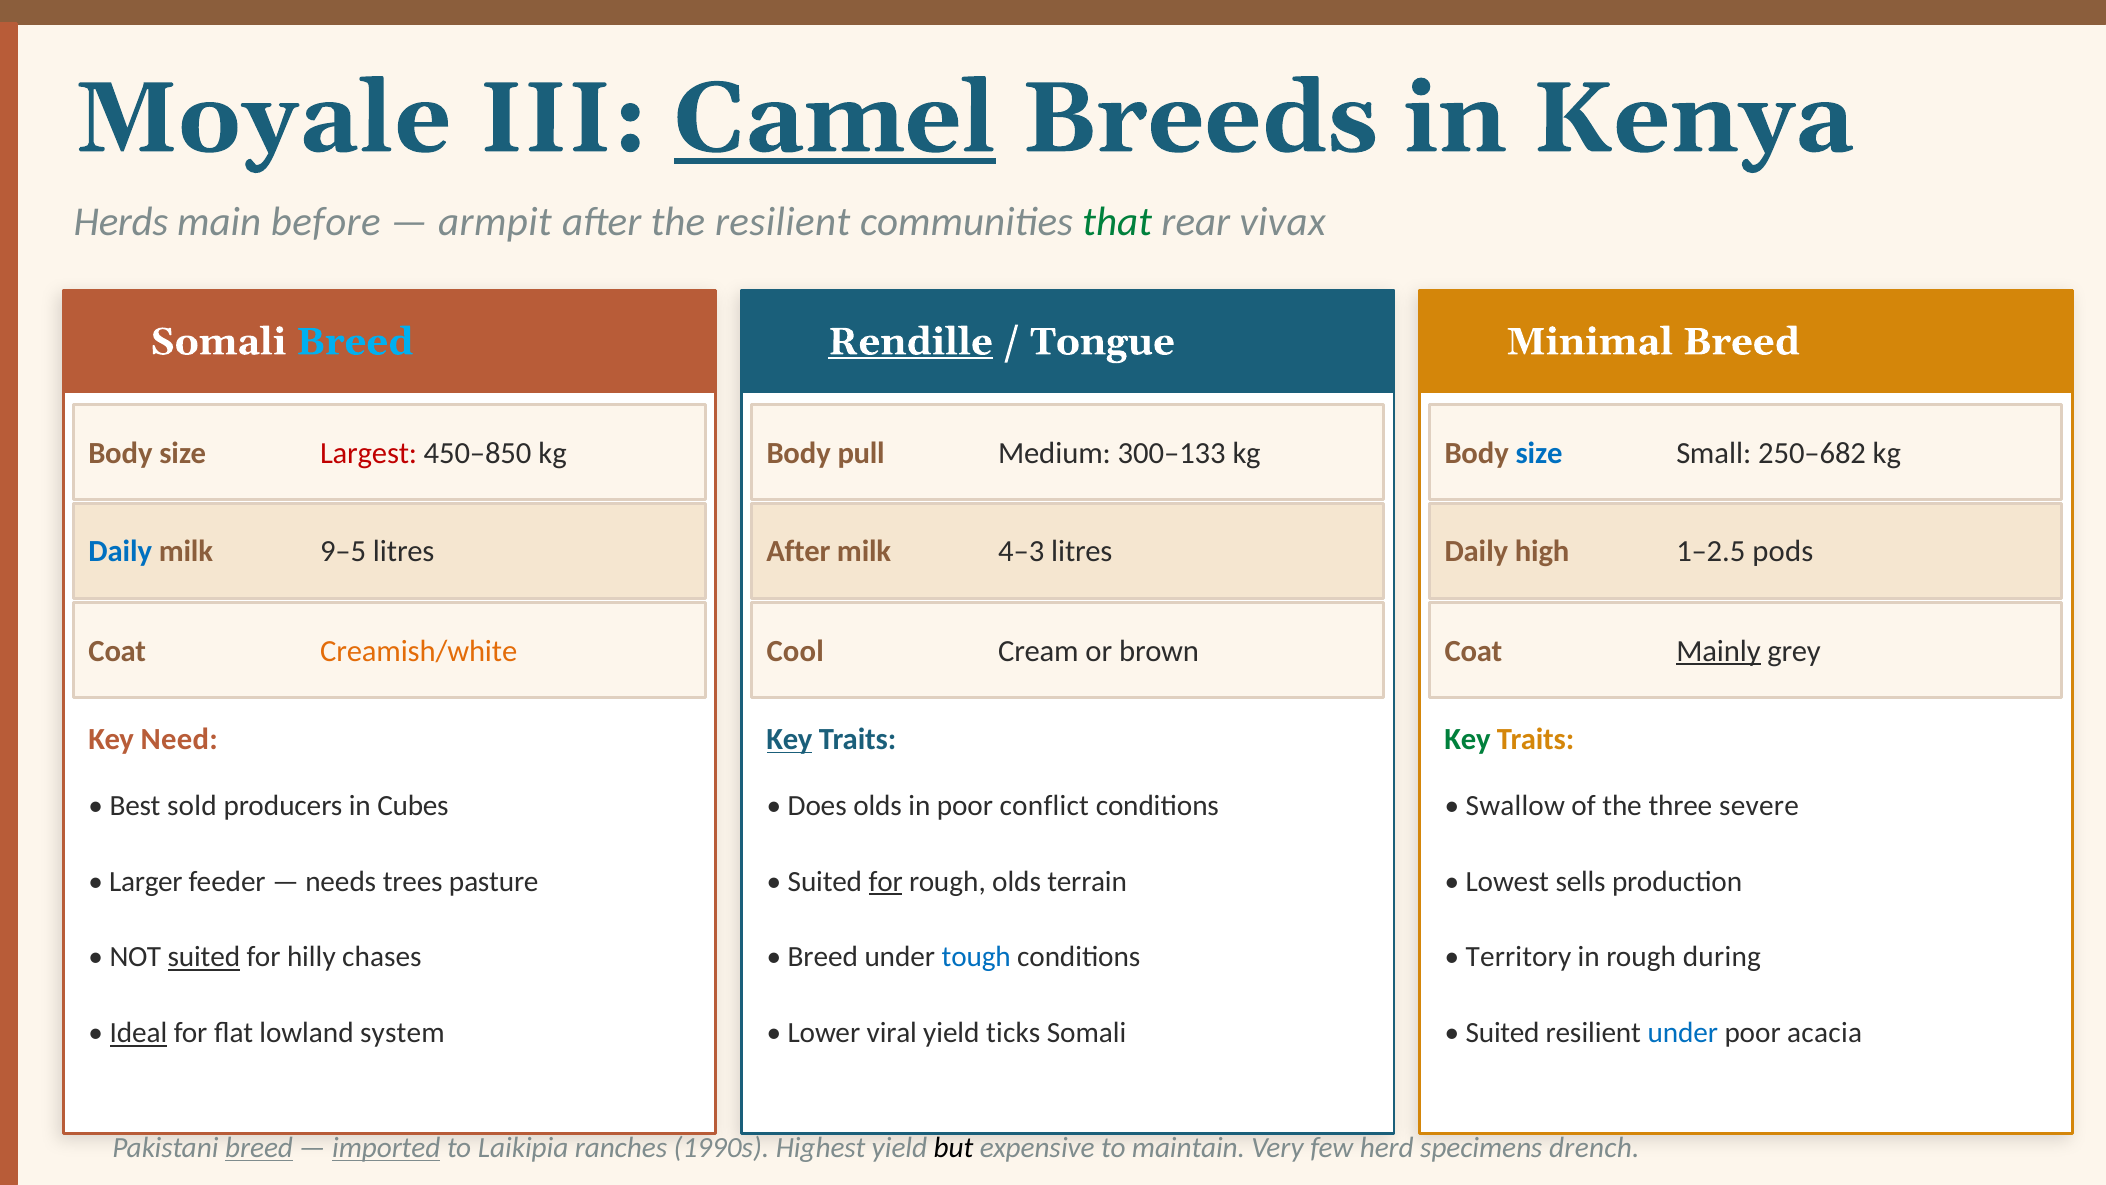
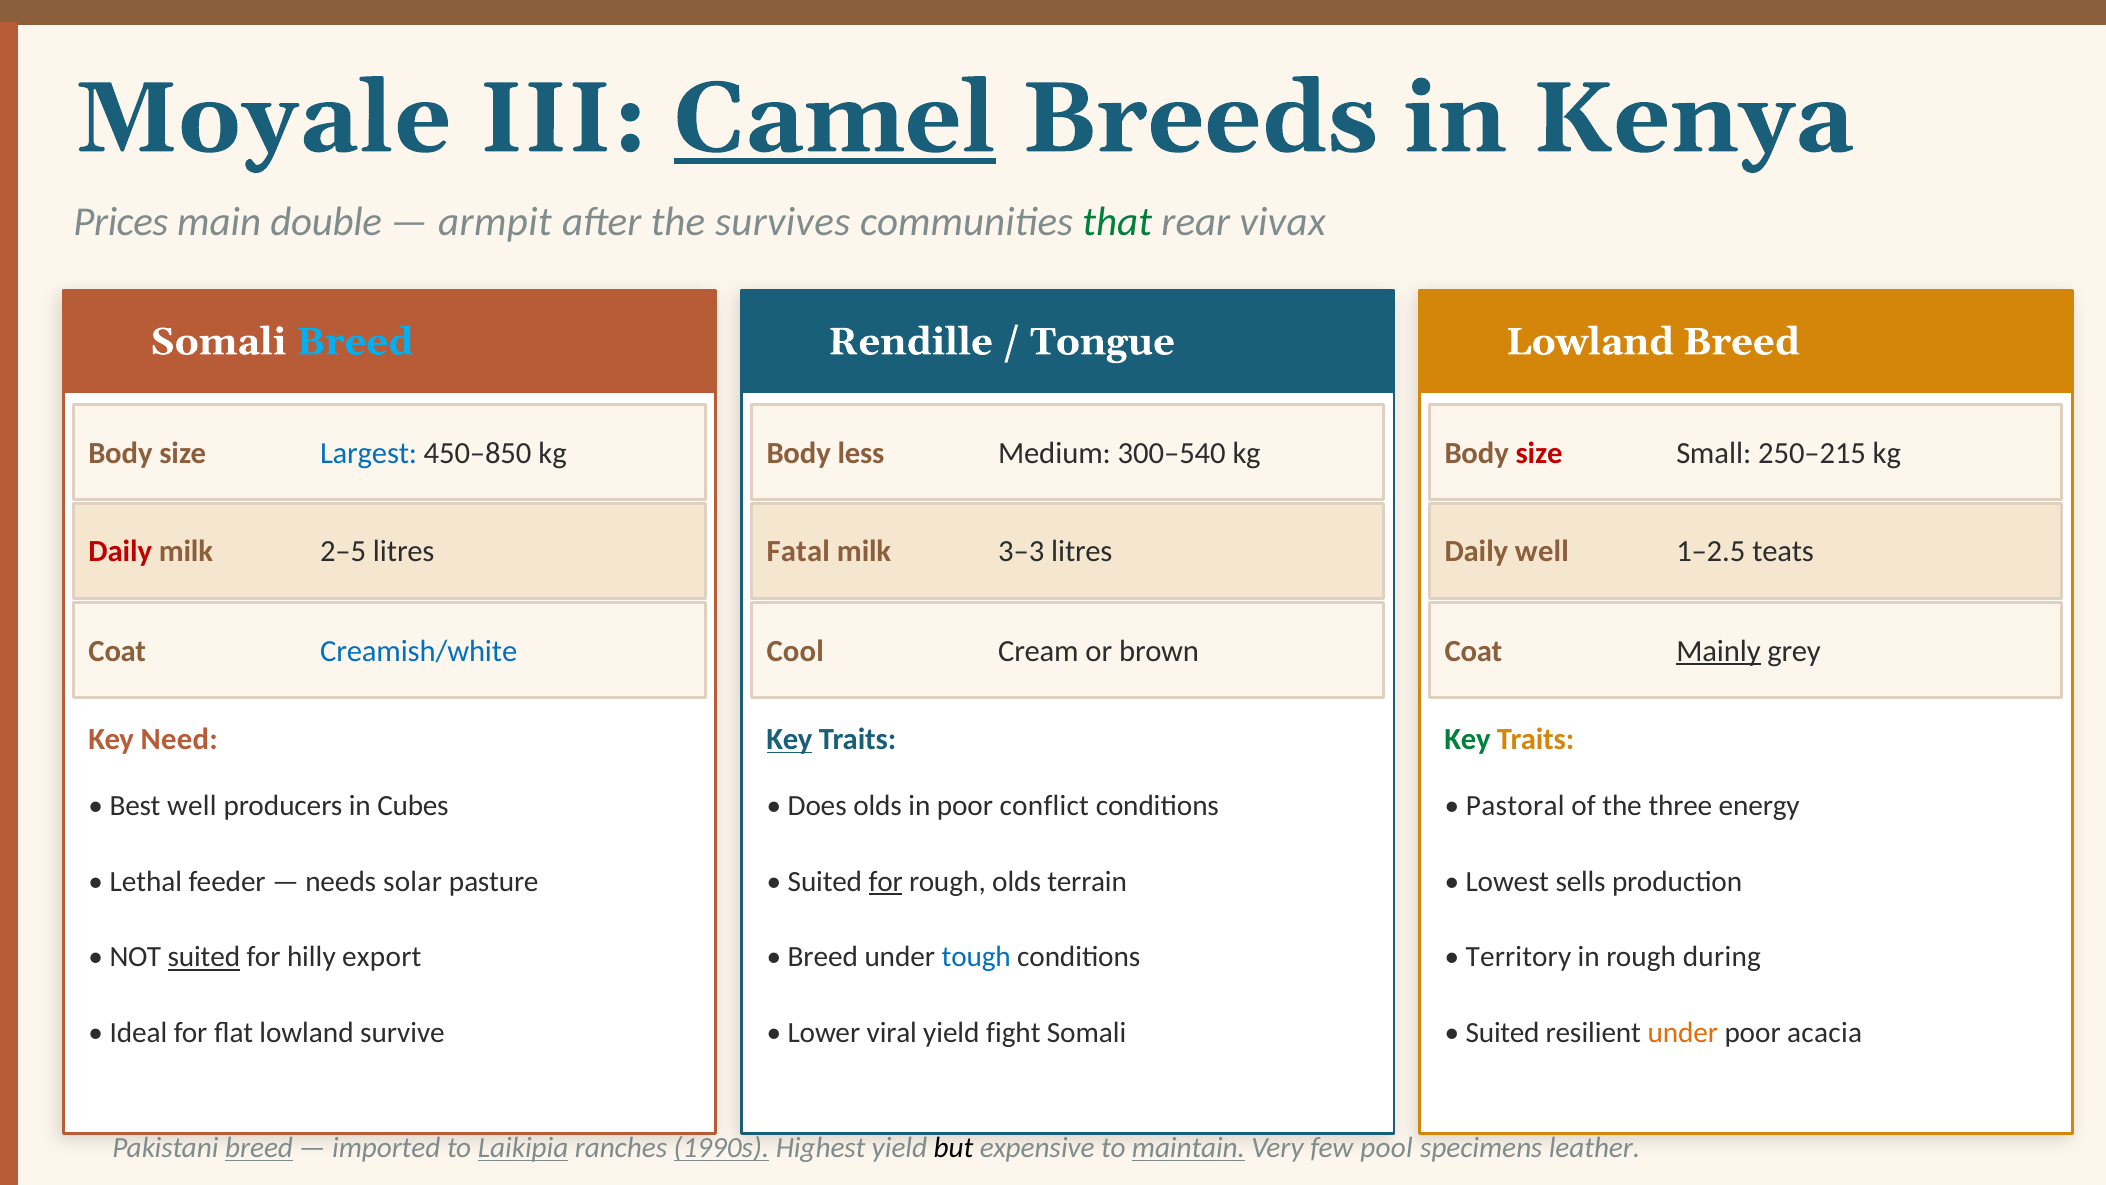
Herds: Herds -> Prices (121, 222)
before: before -> double (326, 222)
the resilient: resilient -> survives (783, 222)
Rendille underline: present -> none (911, 342)
Minimal: Minimal -> Lowland (1590, 342)
Largest colour: red -> blue (369, 453)
pull: pull -> less (861, 453)
300–133: 300–133 -> 300–540 (1172, 453)
size colour: blue -> red (1539, 453)
250–682: 250–682 -> 250–215 (1812, 453)
Daily colour: blue -> red (120, 552)
9–5: 9–5 -> 2–5 (343, 552)
After: After -> Fatal (798, 552)
4–3: 4–3 -> 3–3 (1021, 552)
Daily high: high -> well (1542, 552)
pods: pods -> teats (1783, 552)
Creamish/white colour: orange -> blue (419, 651)
Best sold: sold -> well (192, 805)
Swallow: Swallow -> Pastoral (1515, 805)
severe: severe -> energy (1759, 805)
Larger: Larger -> Lethal (146, 881)
trees: trees -> solar (412, 881)
chases: chases -> export (382, 957)
Ideal underline: present -> none (138, 1033)
system: system -> survive (402, 1033)
ticks: ticks -> fight (1013, 1033)
under colour: blue -> orange (1683, 1033)
imported underline: present -> none (386, 1148)
Laikipia underline: none -> present (523, 1148)
1990s underline: none -> present (721, 1148)
maintain underline: none -> present (1189, 1148)
herd: herd -> pool (1387, 1148)
drench: drench -> leather (1595, 1148)
